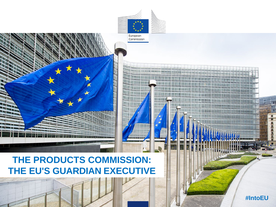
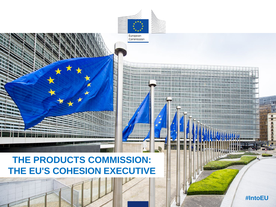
GUARDIAN: GUARDIAN -> COHESION (77, 171)
